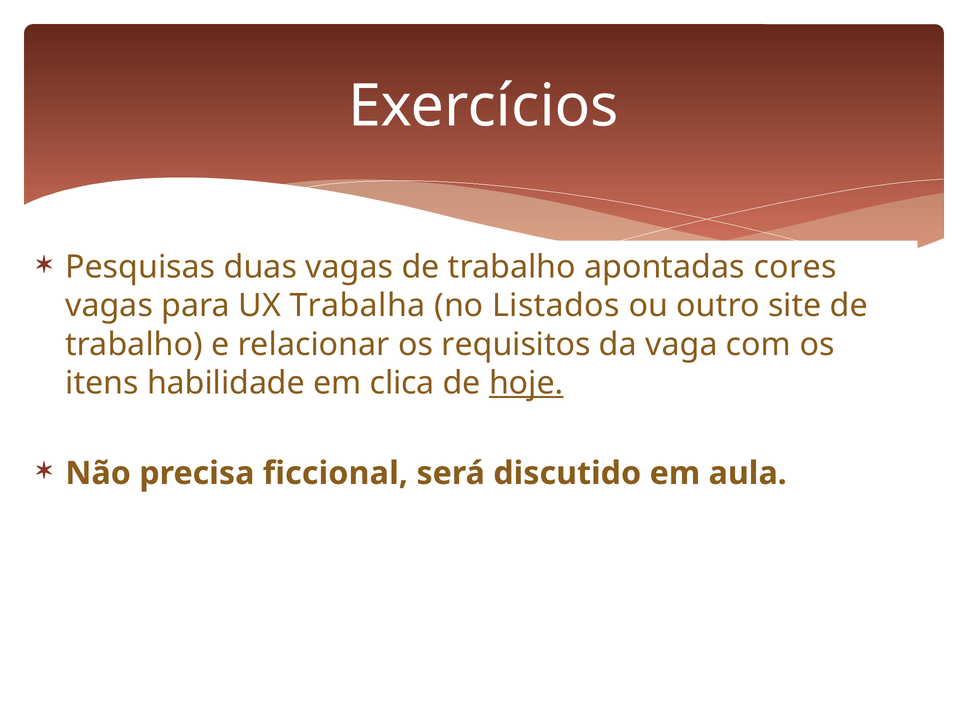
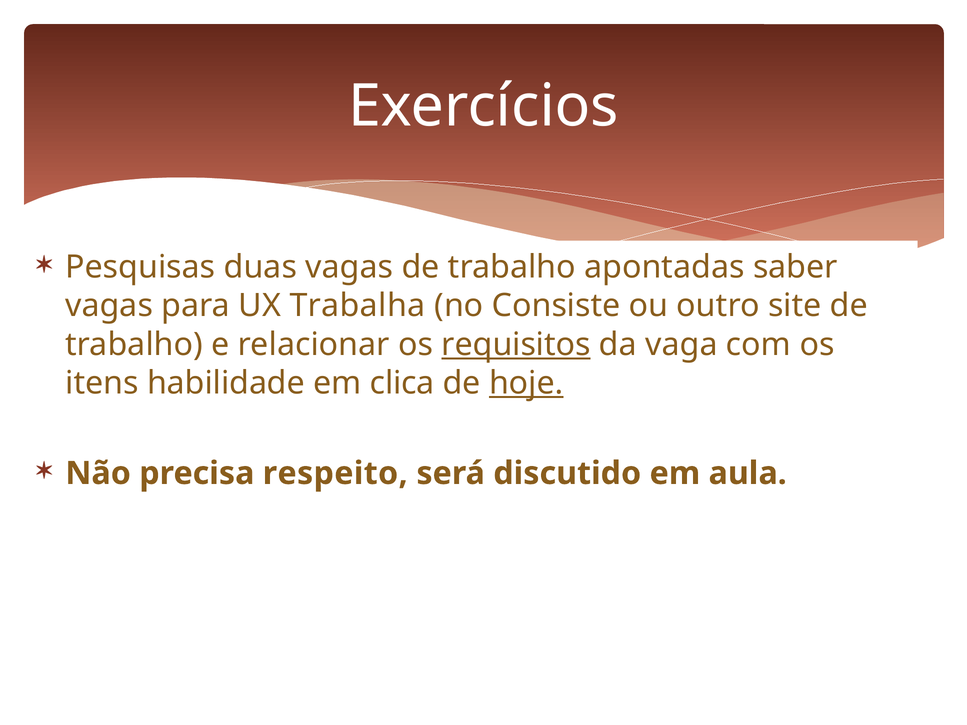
cores: cores -> saber (795, 267)
Listados: Listados -> Consiste (556, 306)
requisitos underline: none -> present (516, 345)
ficcional: ficcional -> respeito (335, 474)
